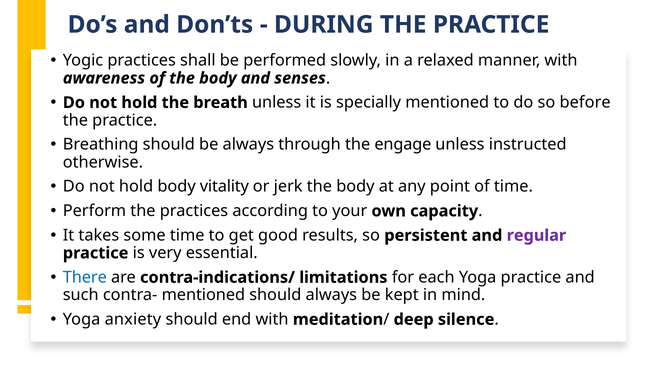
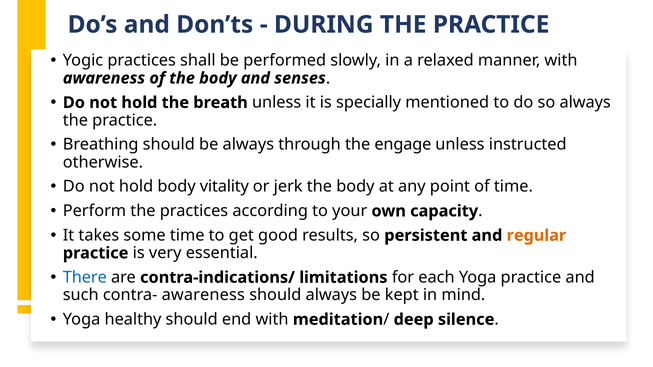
so before: before -> always (585, 103)
regular colour: purple -> orange (536, 236)
contra- mentioned: mentioned -> awareness (203, 295)
anxiety: anxiety -> healthy (133, 320)
